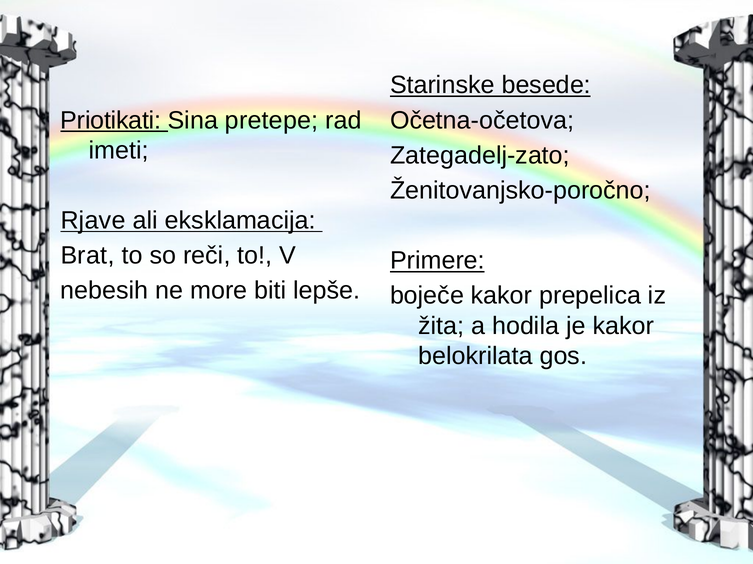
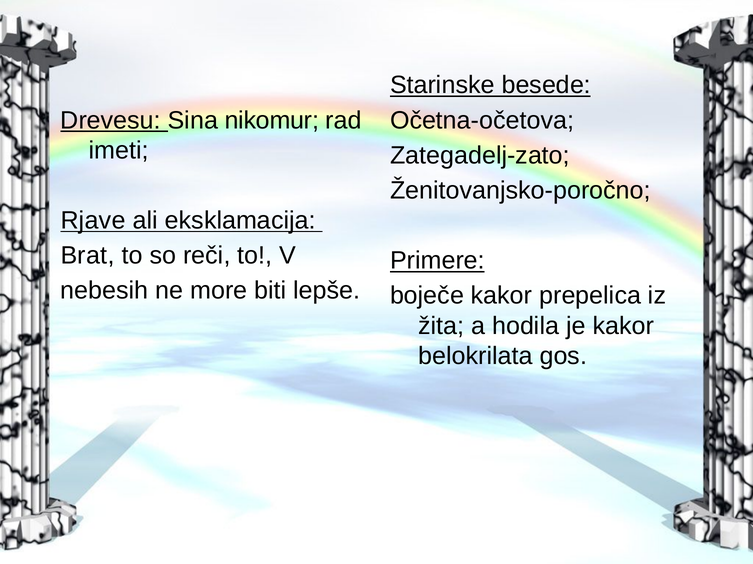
Priotikati: Priotikati -> Drevesu (111, 120)
pretepe: pretepe -> nikomur (272, 120)
